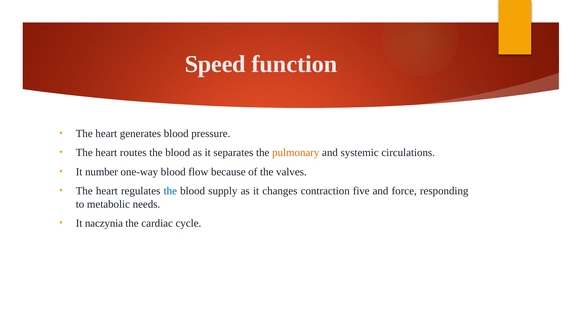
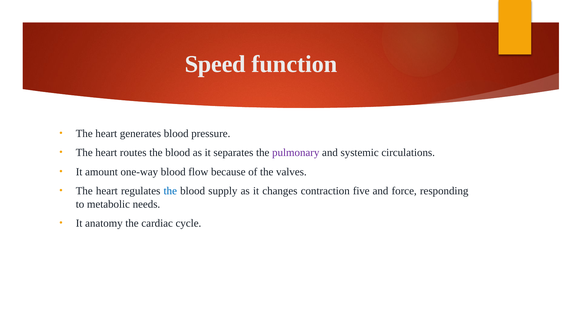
pulmonary colour: orange -> purple (296, 153)
number: number -> amount (101, 172)
naczynia: naczynia -> anatomy (104, 223)
